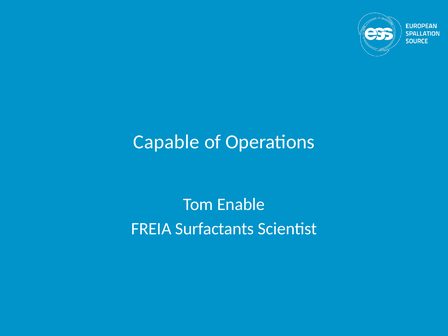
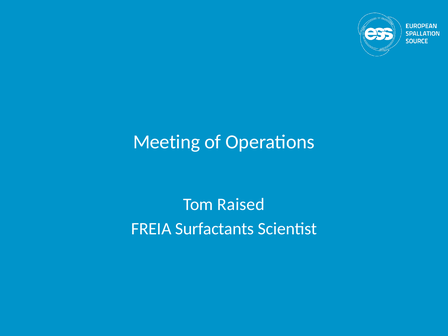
Capable: Capable -> Meeting (167, 142)
Enable: Enable -> Raised (241, 204)
